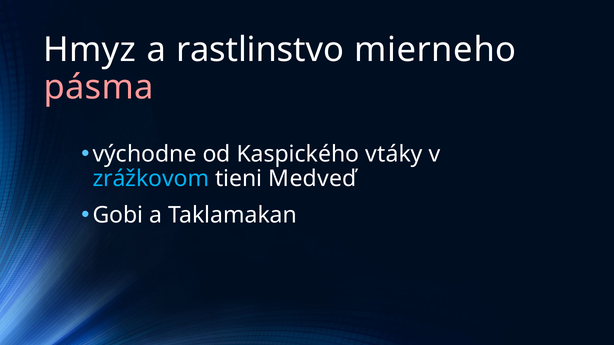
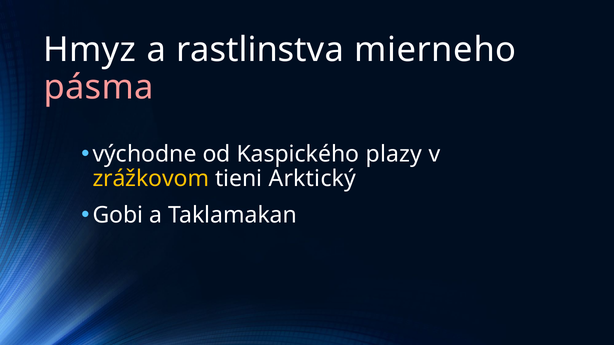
rastlinstvo: rastlinstvo -> rastlinstva (260, 50)
vtáky: vtáky -> plazy (394, 154)
zrážkovom colour: light blue -> yellow (151, 179)
Medveď: Medveď -> Arktický (312, 179)
